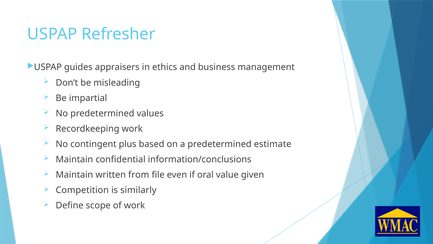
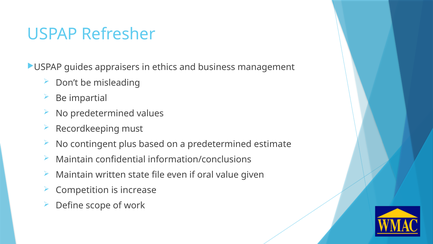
Recordkeeping work: work -> must (132, 129)
from: from -> state (139, 175)
similarly: similarly -> increase (138, 190)
